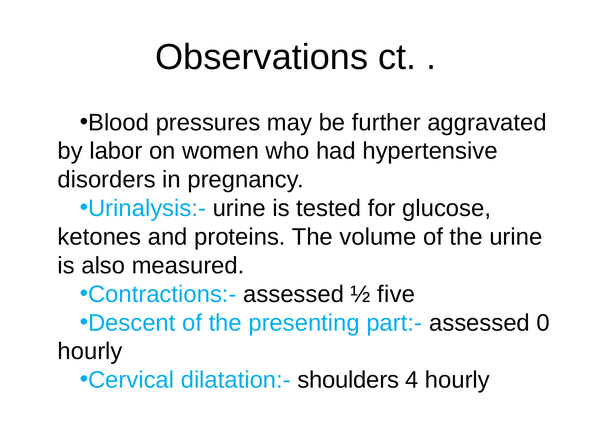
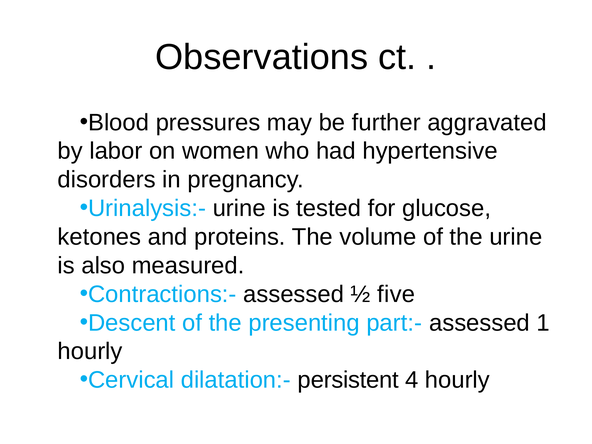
0: 0 -> 1 (543, 323)
shoulders: shoulders -> persistent (348, 380)
